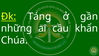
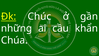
Táng: Táng -> Chúc (39, 16)
